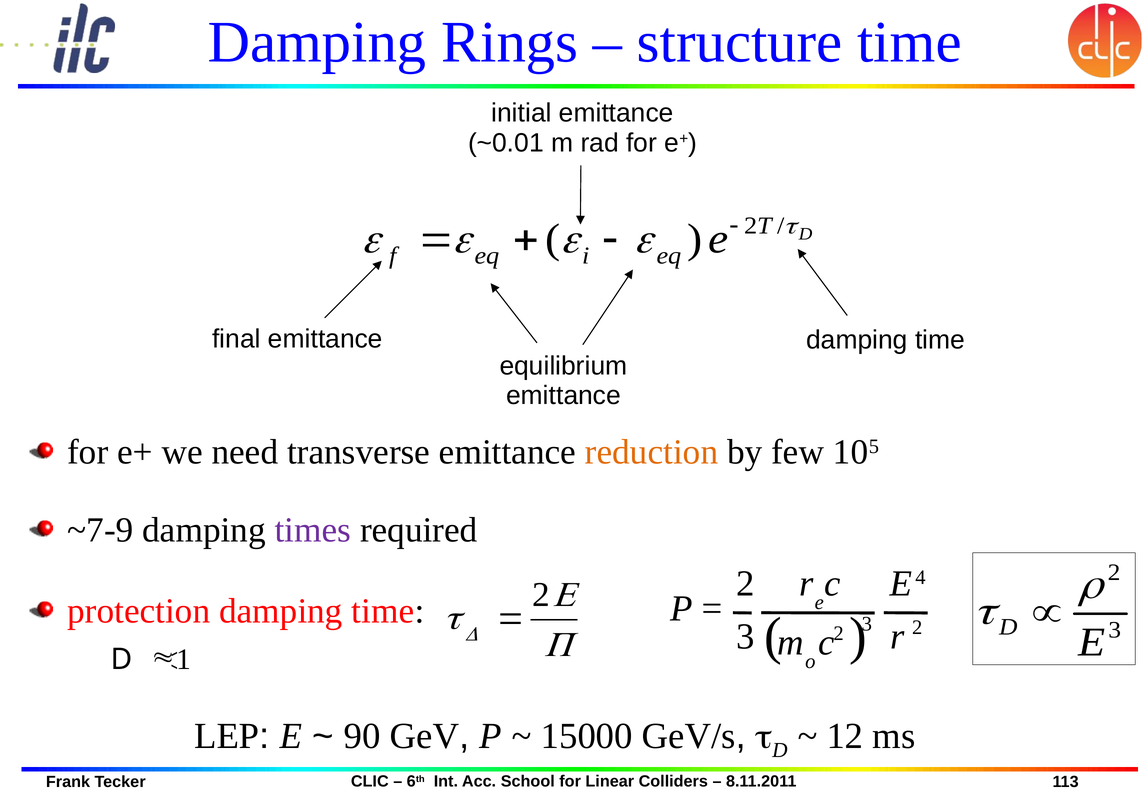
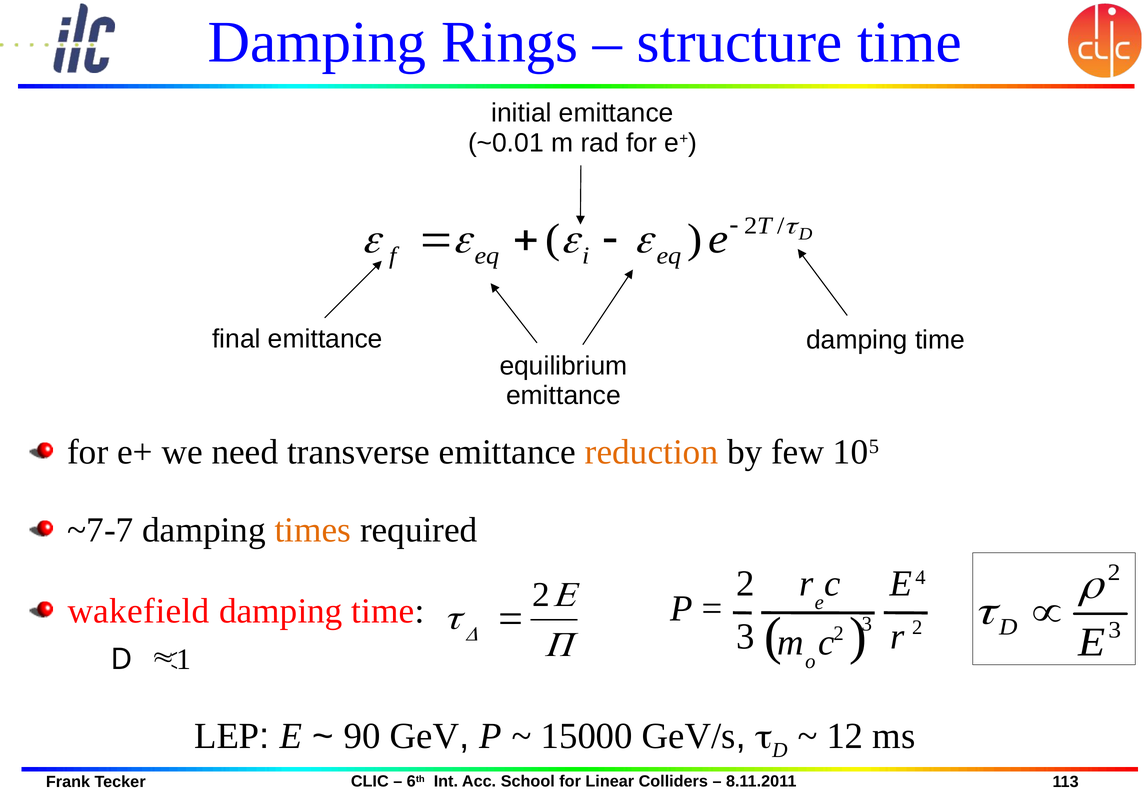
~7-9: ~7-9 -> ~7-7 (100, 530)
times colour: purple -> orange (313, 530)
protection: protection -> wakefield (139, 611)
